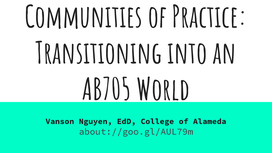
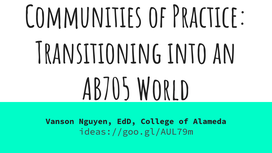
about://goo.gl/AUL79m: about://goo.gl/AUL79m -> ideas://goo.gl/AUL79m (136, 132)
